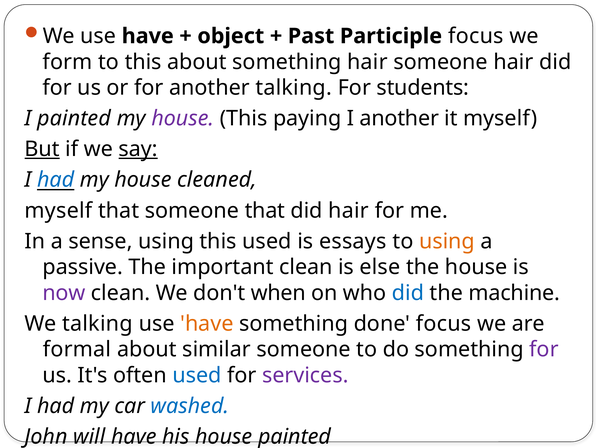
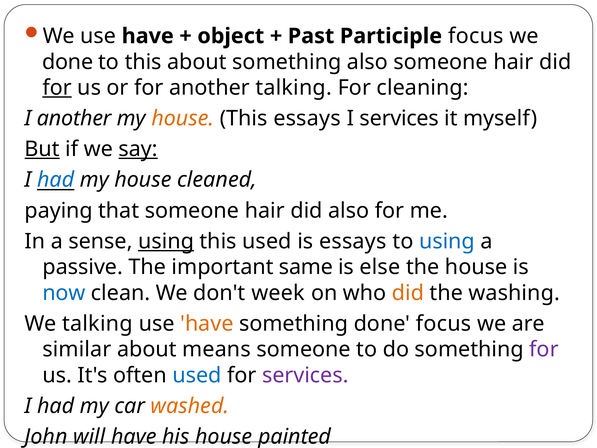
form: form -> done (68, 62)
something hair: hair -> also (367, 62)
for underline: none -> present (57, 88)
students: students -> cleaning (423, 88)
I painted: painted -> another (74, 118)
house colour: purple -> orange (183, 118)
This paying: paying -> essays (307, 118)
I another: another -> services (399, 118)
myself: myself -> paying (59, 210)
that someone that: that -> hair (265, 210)
did hair: hair -> also (349, 210)
using underline: none -> present (166, 241)
using colour: orange -> blue (447, 241)
important clean: clean -> same (306, 267)
now colour: purple -> blue (64, 293)
when: when -> week (278, 293)
did colour: blue -> orange (408, 293)
machine: machine -> washing (514, 293)
formal: formal -> similar (77, 349)
similar: similar -> means (217, 349)
washed colour: blue -> orange (190, 406)
